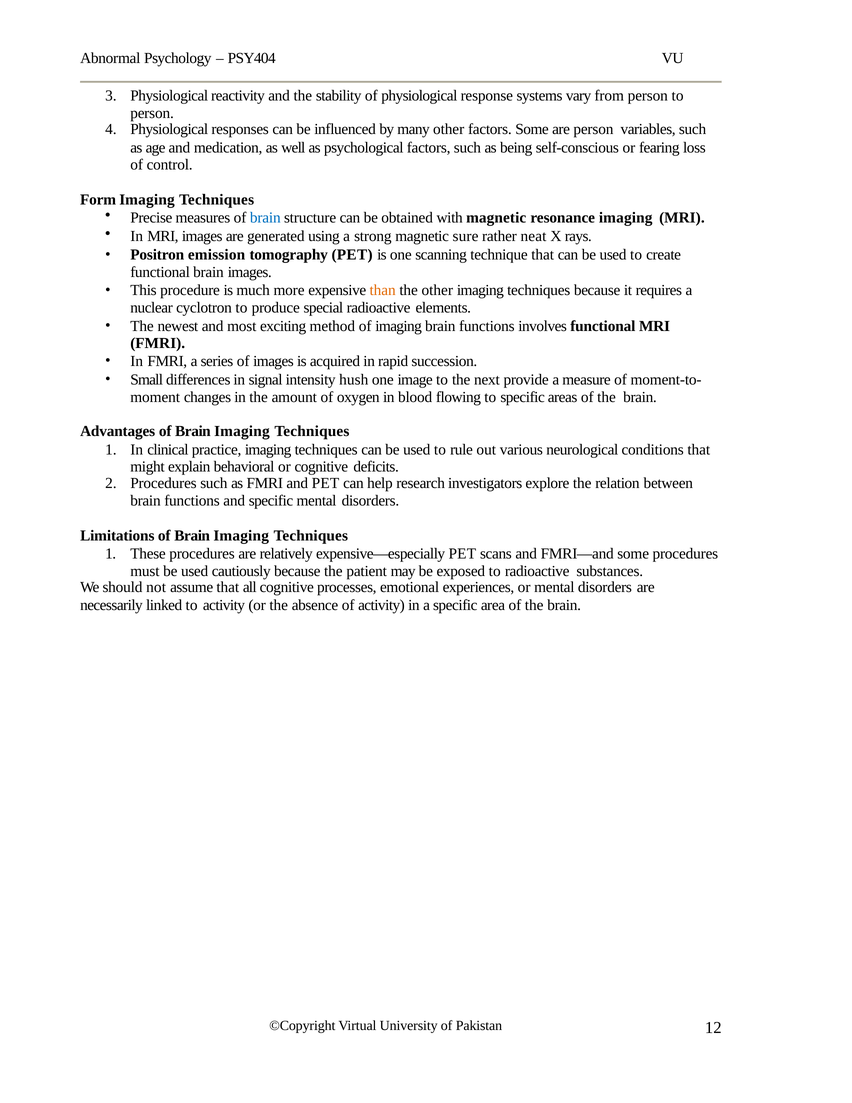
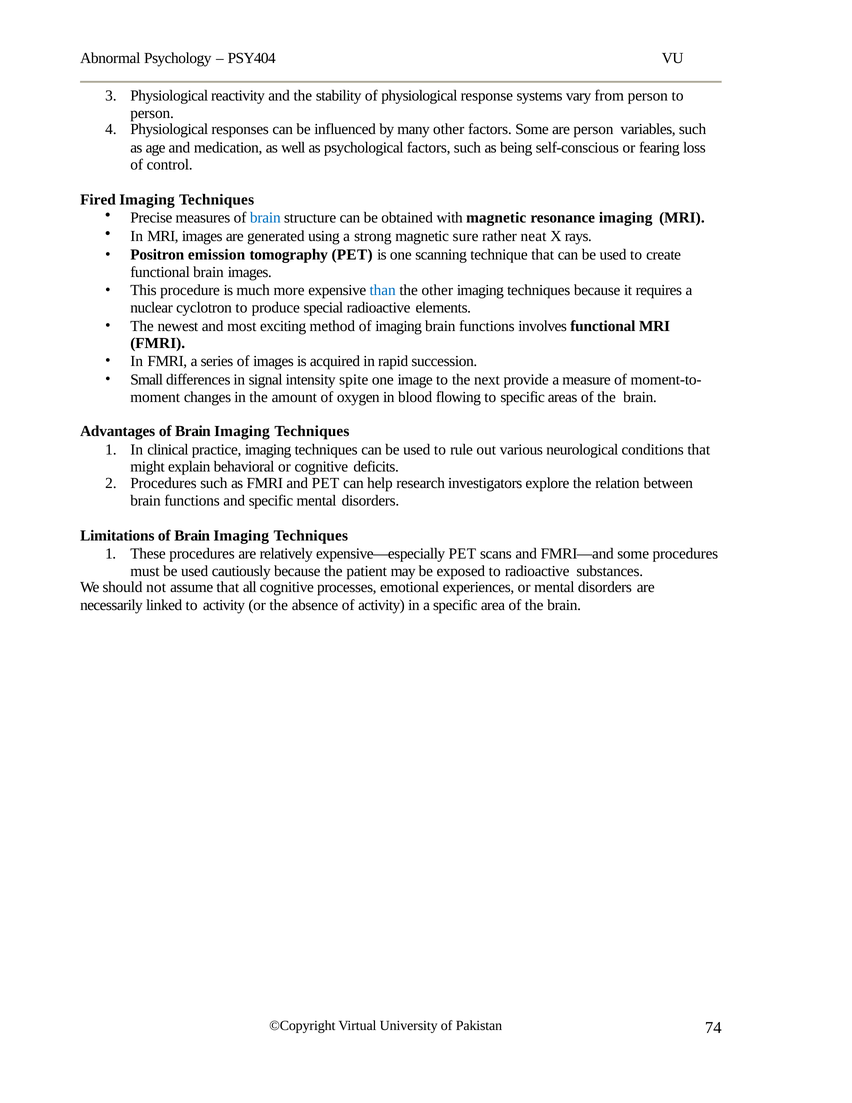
Form: Form -> Fired (98, 199)
than colour: orange -> blue (383, 290)
hush: hush -> spite (354, 380)
12: 12 -> 74 (713, 1027)
